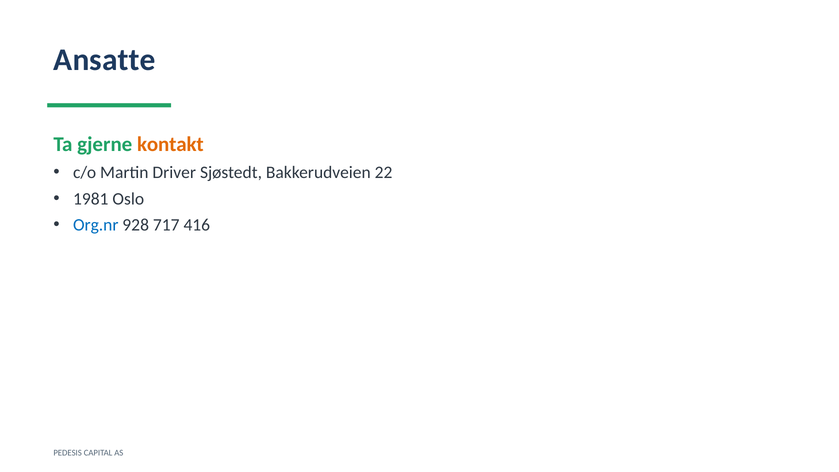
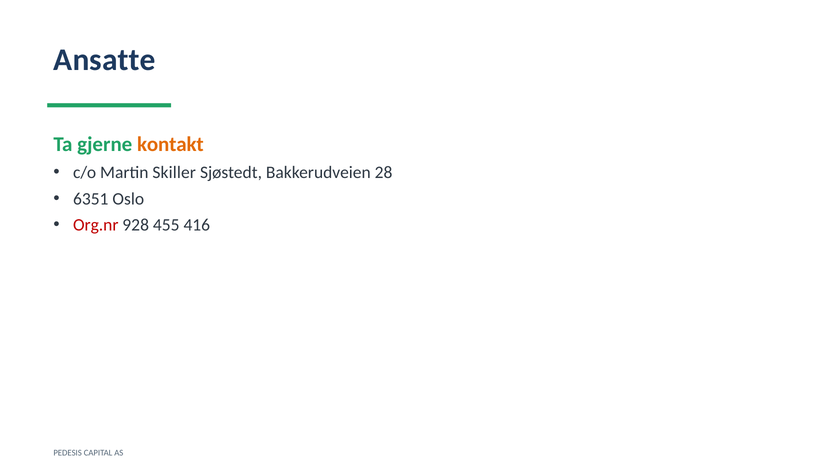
Driver: Driver -> Skiller (174, 173)
22: 22 -> 28 (384, 173)
1981: 1981 -> 6351 (91, 199)
Org.nr colour: blue -> red (96, 225)
717: 717 -> 455 (166, 225)
